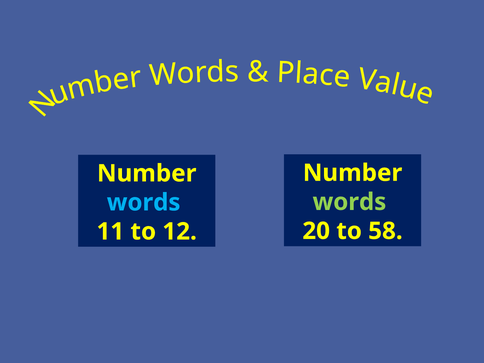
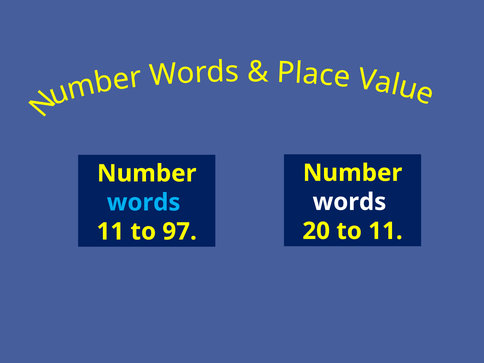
words colour: light green -> white (349, 202)
to 58: 58 -> 11 (385, 231)
12: 12 -> 97 (180, 232)
